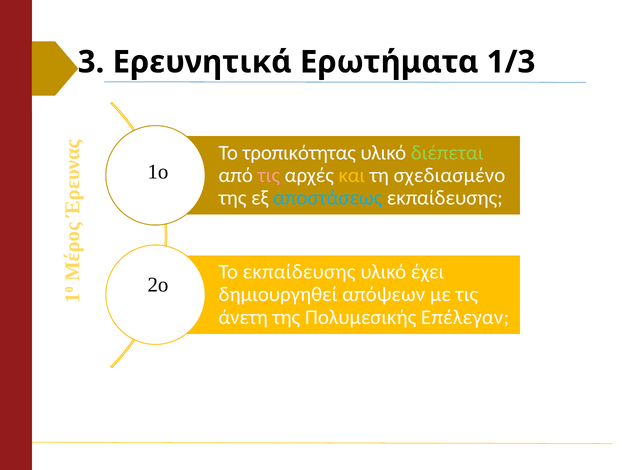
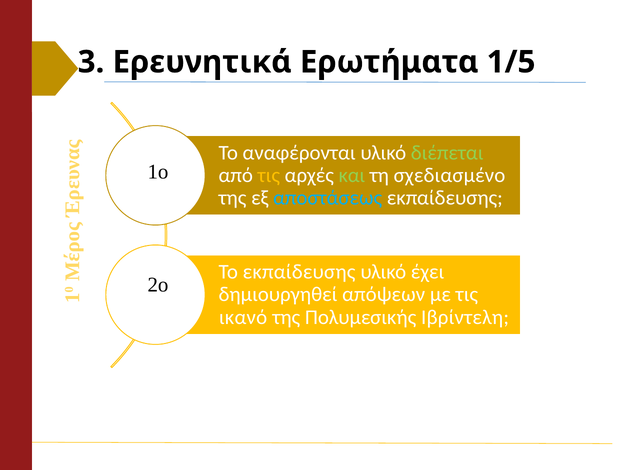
1/3: 1/3 -> 1/5 (511, 62)
τροπικότητας: τροπικότητας -> αναφέρονται (299, 152)
τις colour: pink -> yellow (269, 175)
και colour: yellow -> light green (352, 175)
άνετη: άνετη -> ικανό (243, 317)
Επέλεγαν: Επέλεγαν -> Ιβρίντελη (465, 317)
